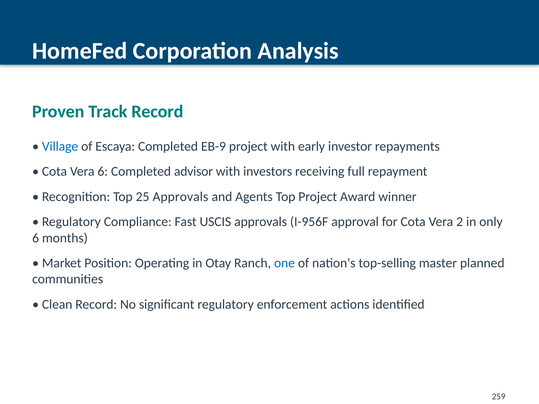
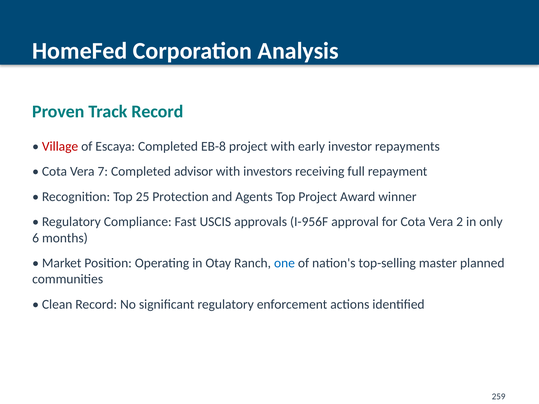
Village colour: blue -> red (60, 146)
EB-9: EB-9 -> EB-8 (213, 146)
Vera 6: 6 -> 7 (103, 172)
25 Approvals: Approvals -> Protection (181, 197)
